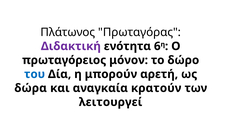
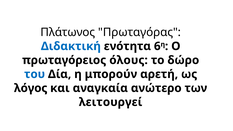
Διδακτική colour: purple -> blue (71, 46)
μόνον: μόνον -> όλους (129, 60)
δώρα: δώρα -> λόγος (31, 88)
κρατούν: κρατούν -> ανώτερο (156, 88)
